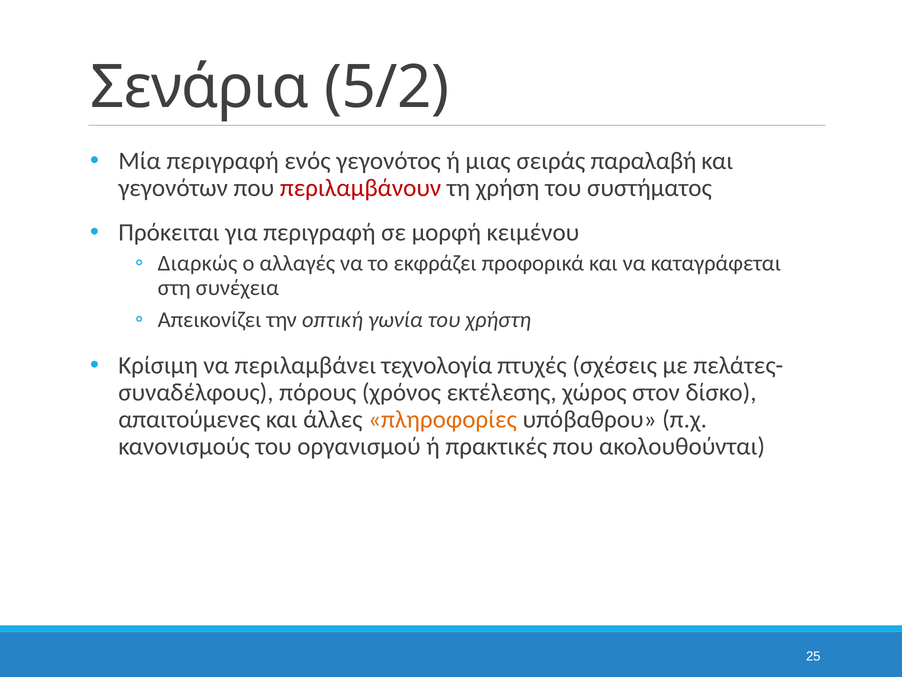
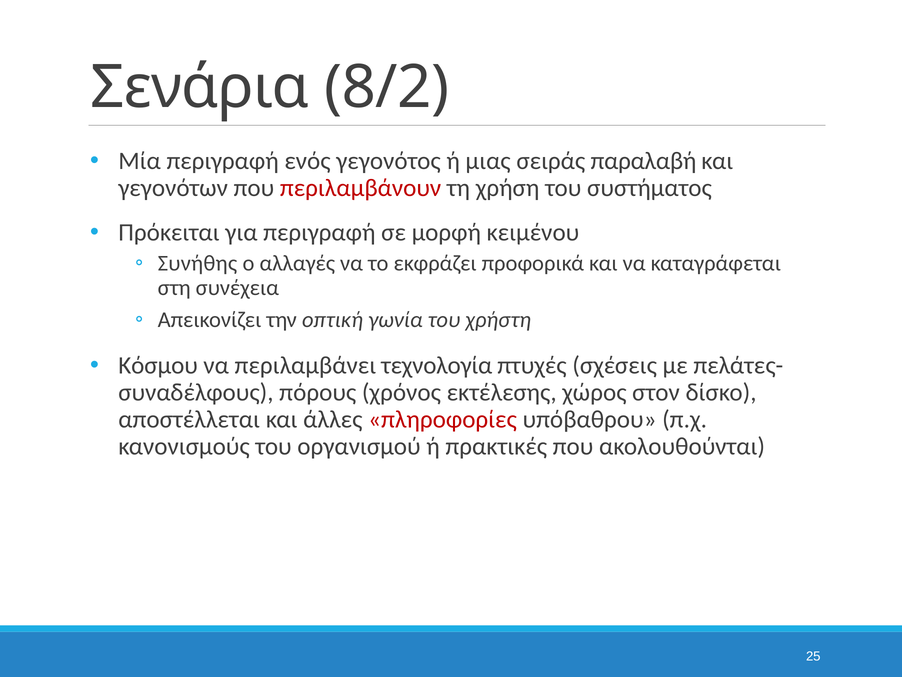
5/2: 5/2 -> 8/2 (387, 87)
Διαρκώς: Διαρκώς -> Συνήθης (197, 263)
Κρίσιμη: Κρίσιμη -> Κόσμου (158, 365)
απαιτούμενες: απαιτούμενες -> αποστέλλεται (189, 419)
πληροφορίες colour: orange -> red (443, 419)
